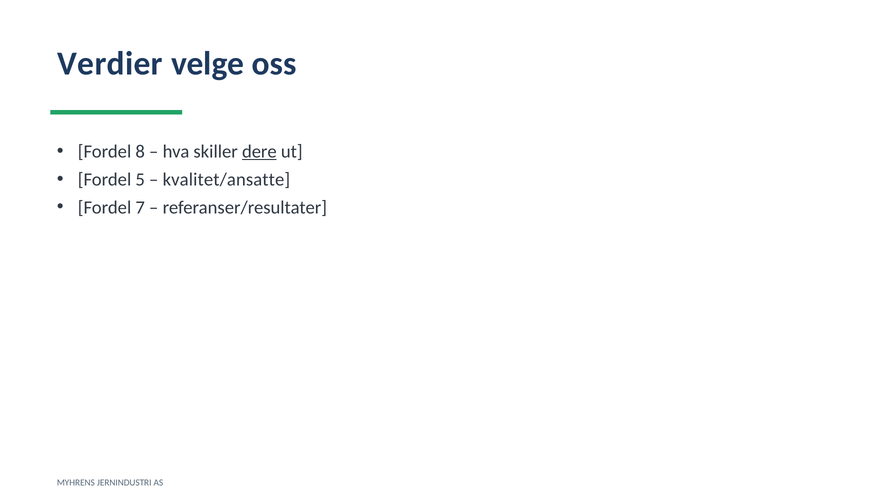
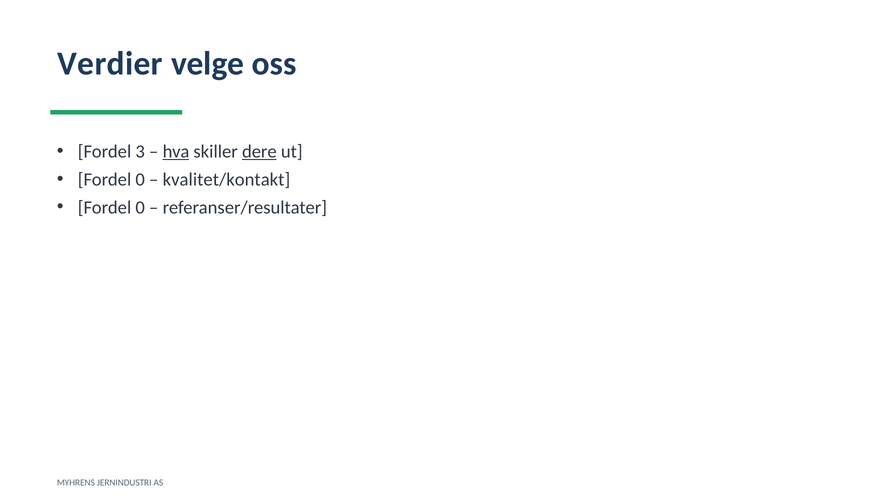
8: 8 -> 3 (140, 151)
hva underline: none -> present (176, 151)
5: 5 -> 0 (140, 179)
kvalitet/ansatte: kvalitet/ansatte -> kvalitet/kontakt (226, 179)
7: 7 -> 0 (140, 207)
